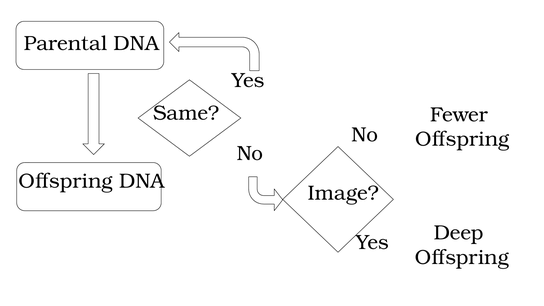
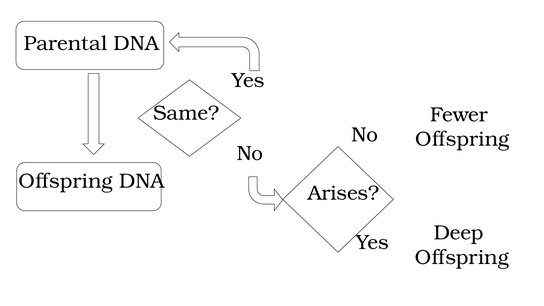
Image: Image -> Arises (343, 193)
